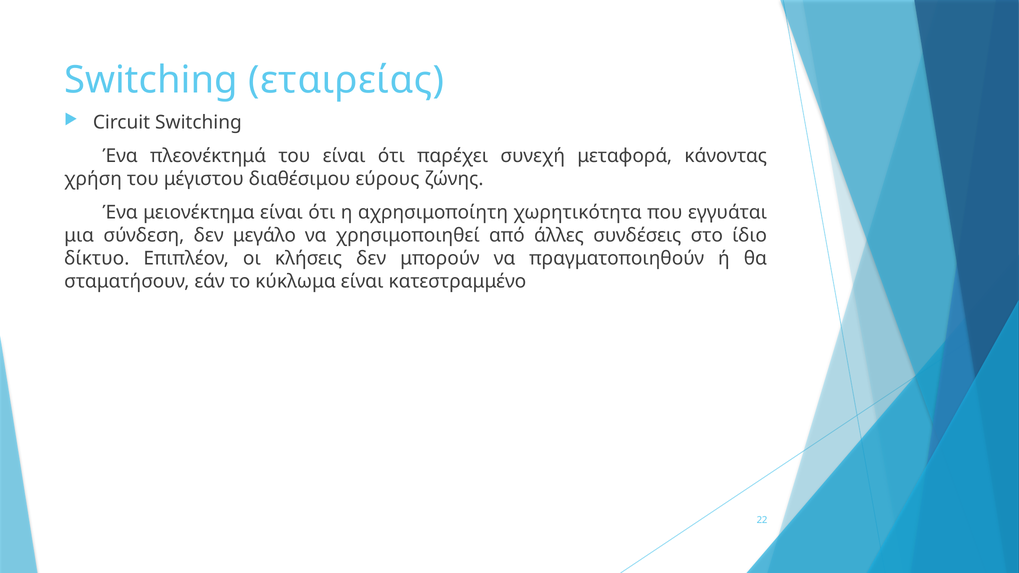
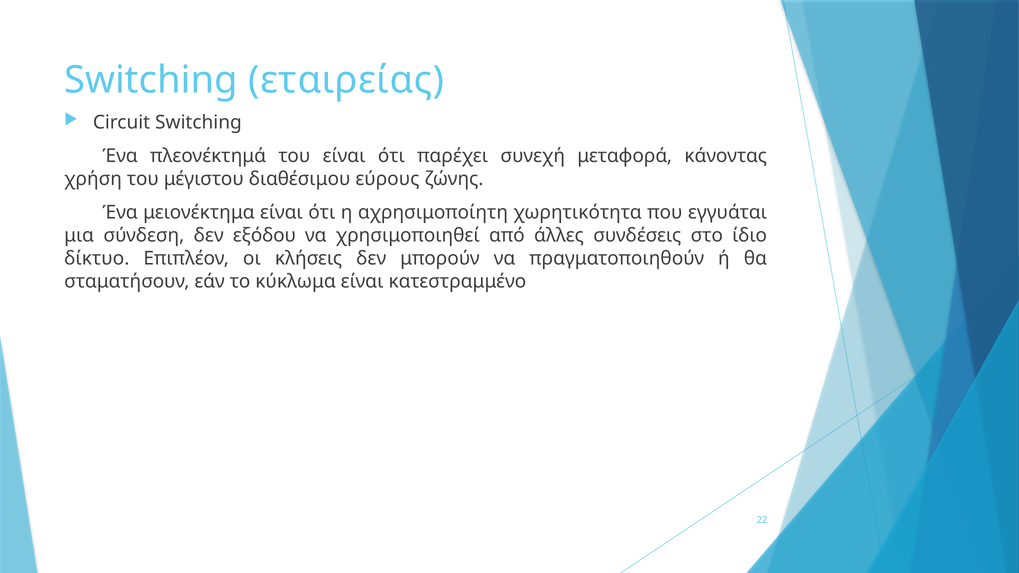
μεγάλο: μεγάλο -> εξόδου (264, 236)
